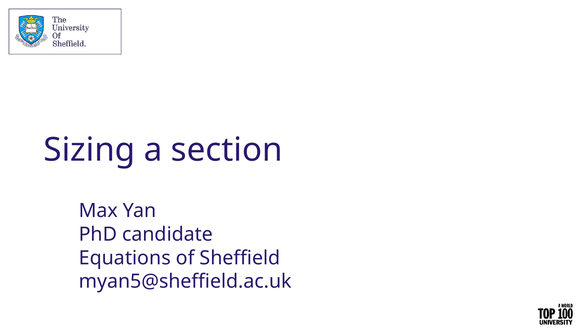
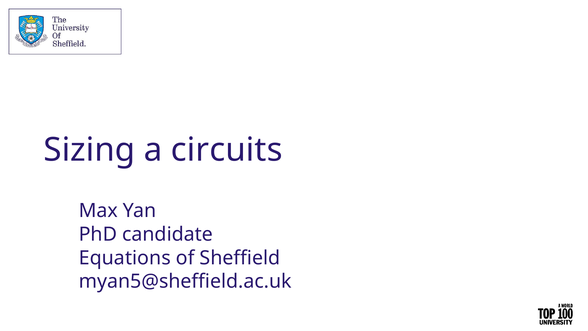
section: section -> circuits (227, 150)
